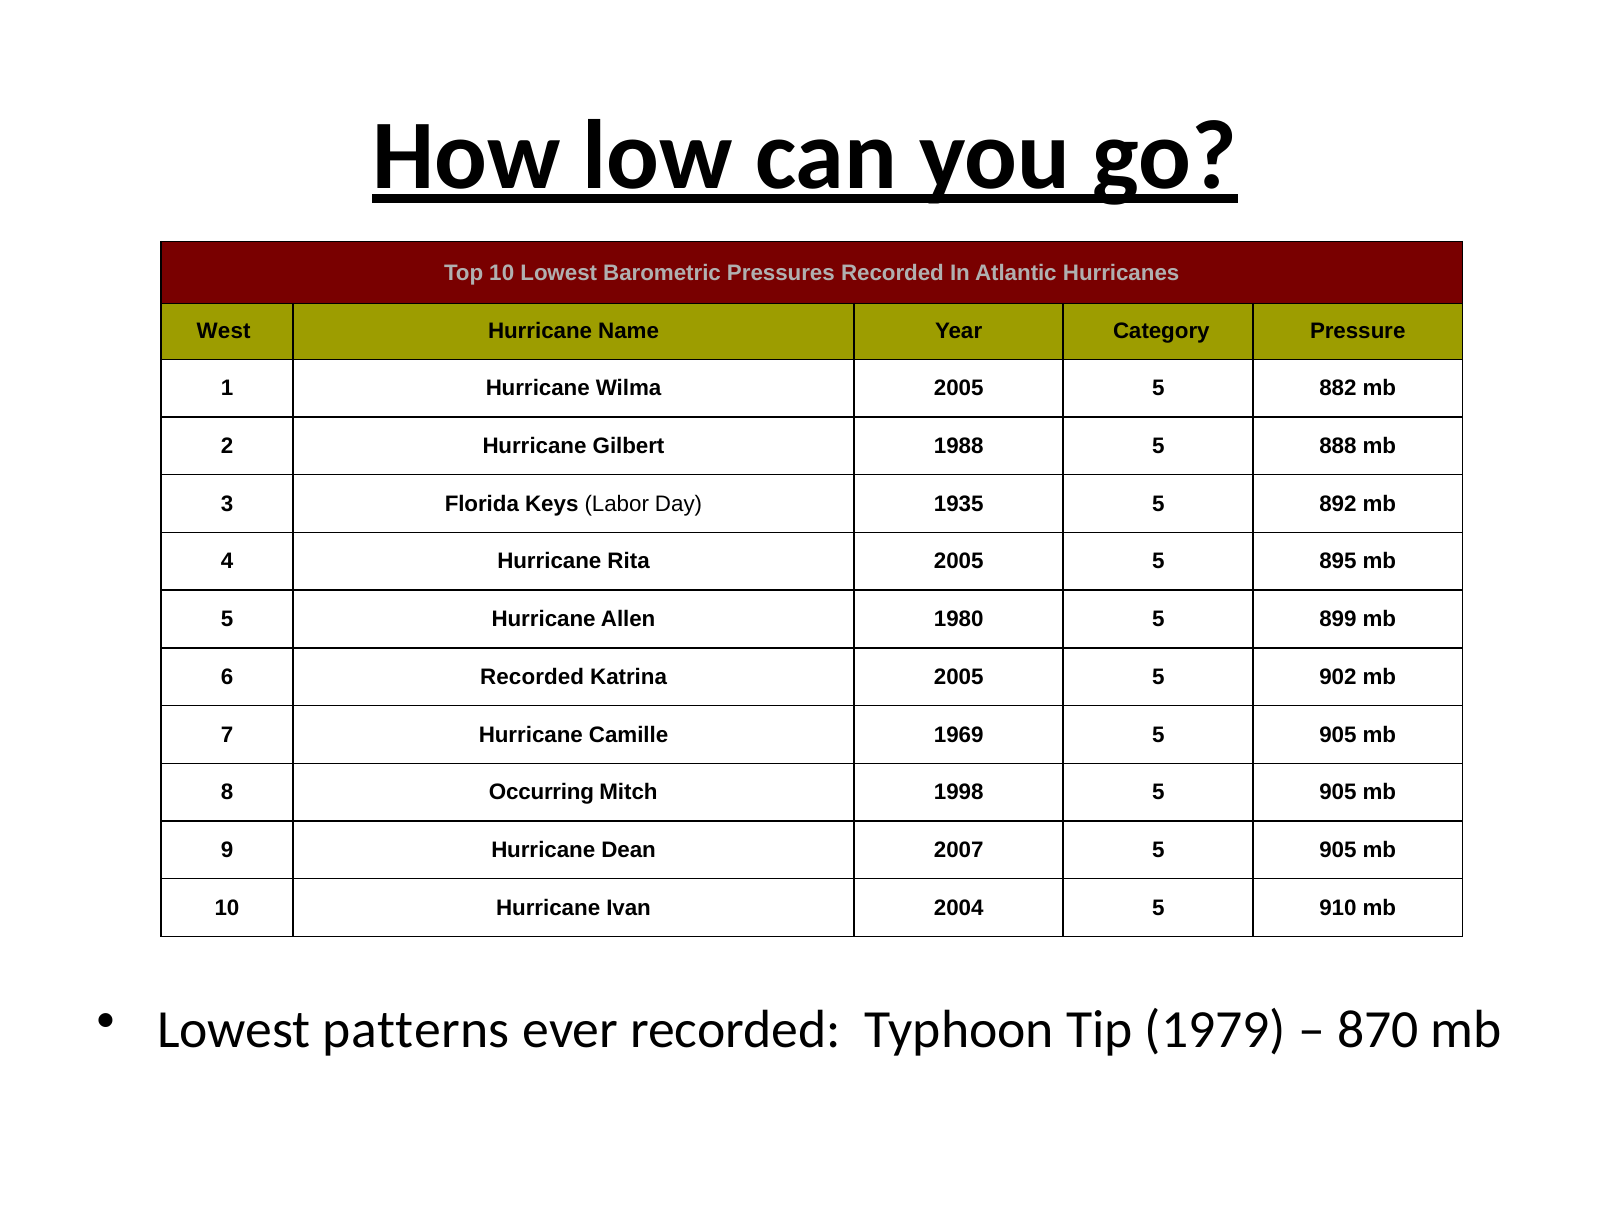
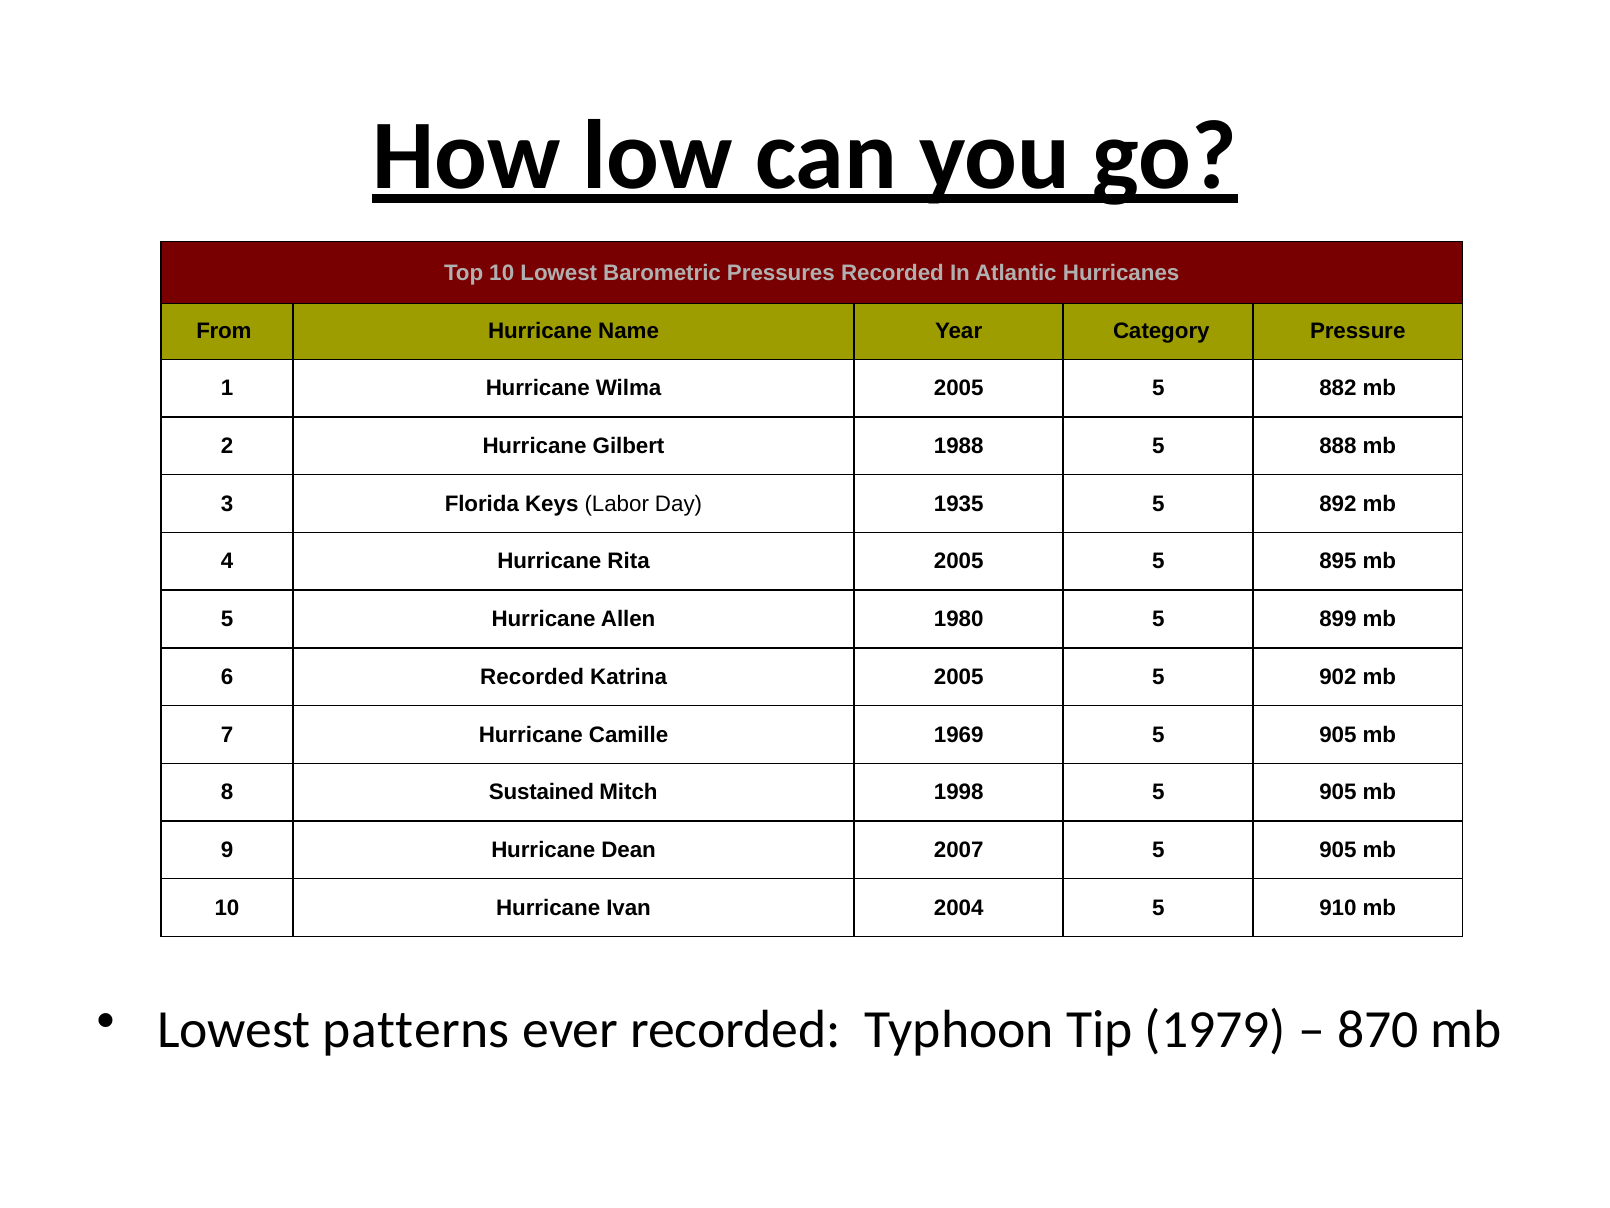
West: West -> From (224, 331)
Occurring: Occurring -> Sustained (542, 792)
